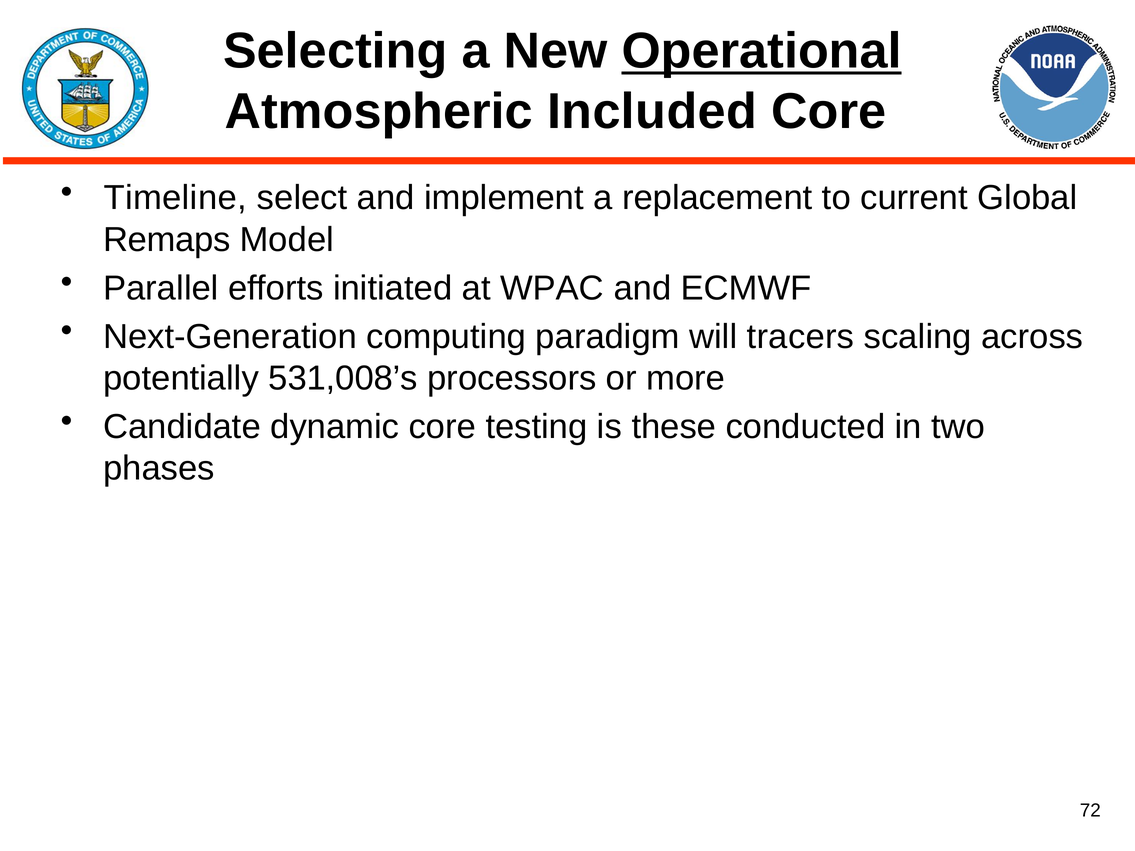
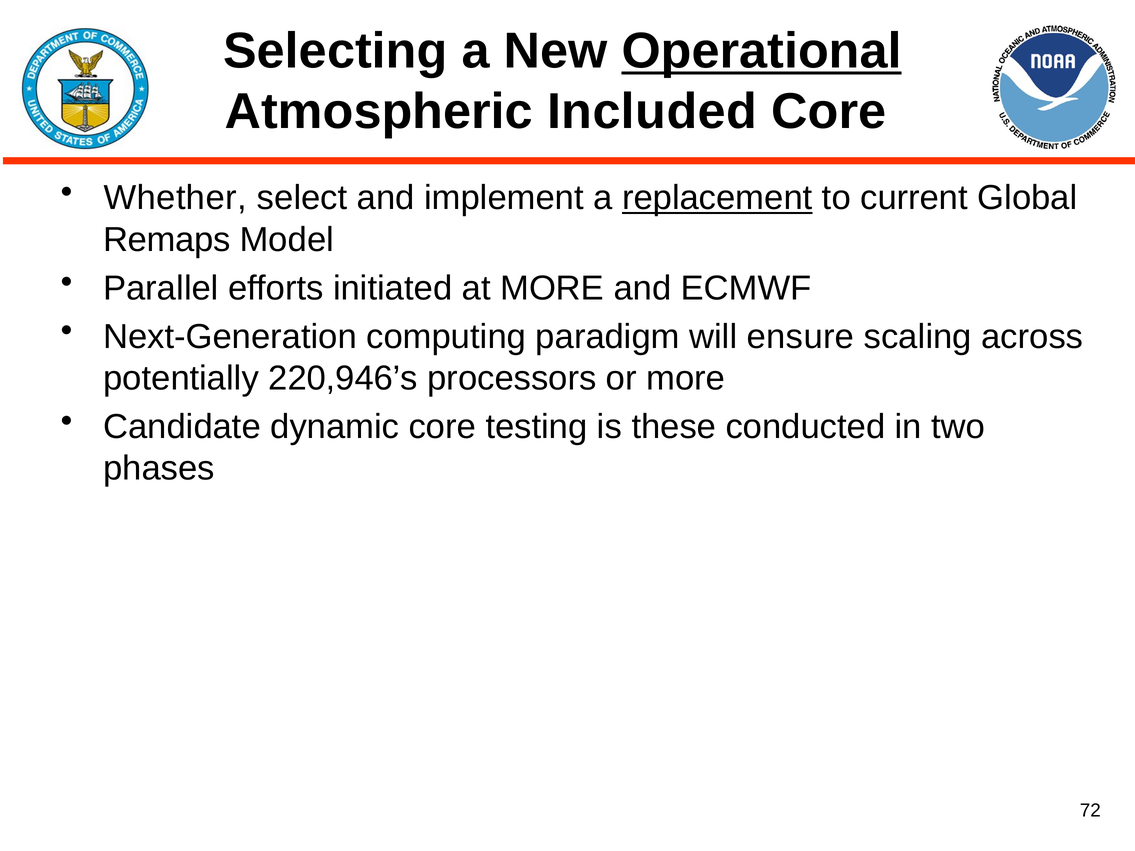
Timeline: Timeline -> Whether (175, 198)
replacement underline: none -> present (717, 198)
at WPAC: WPAC -> MORE (552, 288)
tracers: tracers -> ensure (801, 337)
531,008’s: 531,008’s -> 220,946’s (343, 378)
